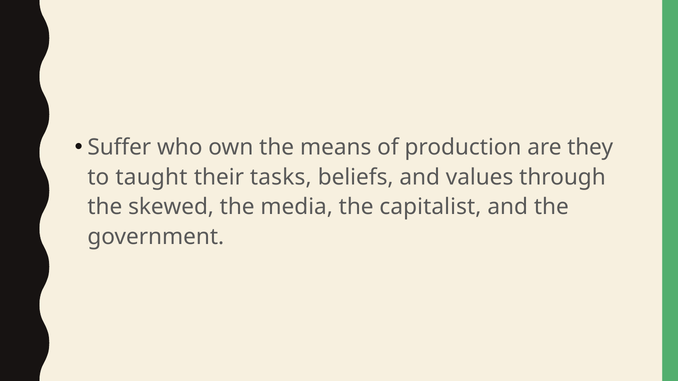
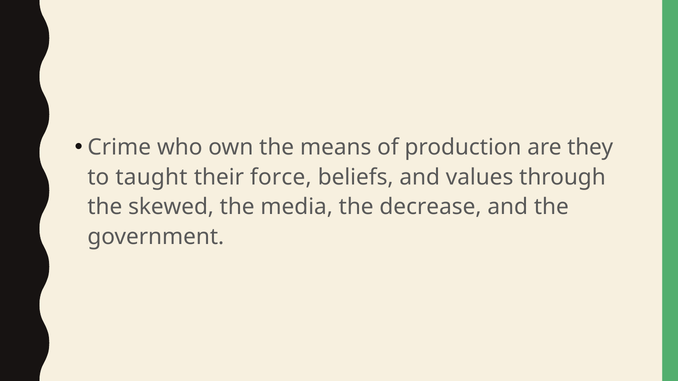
Suffer: Suffer -> Crime (119, 148)
tasks: tasks -> force (281, 177)
capitalist: capitalist -> decrease (430, 207)
